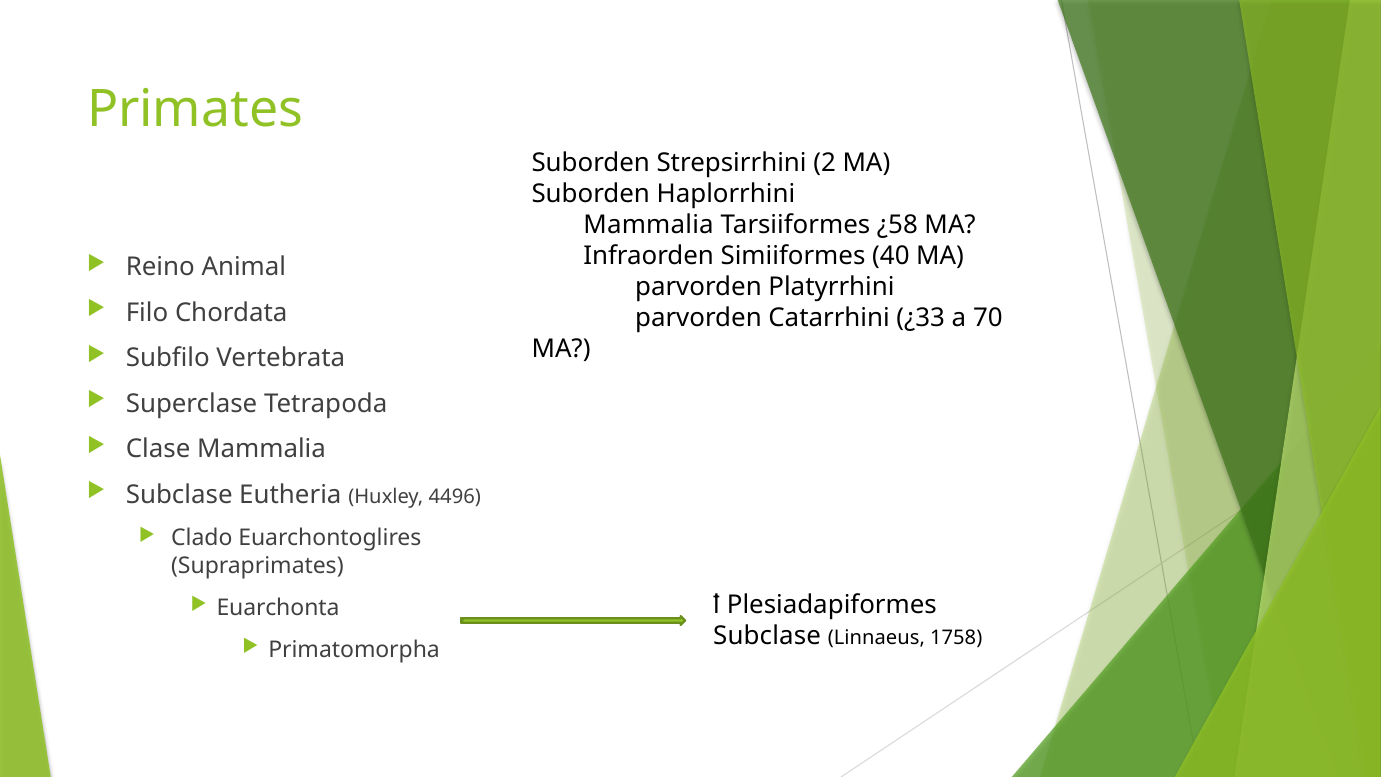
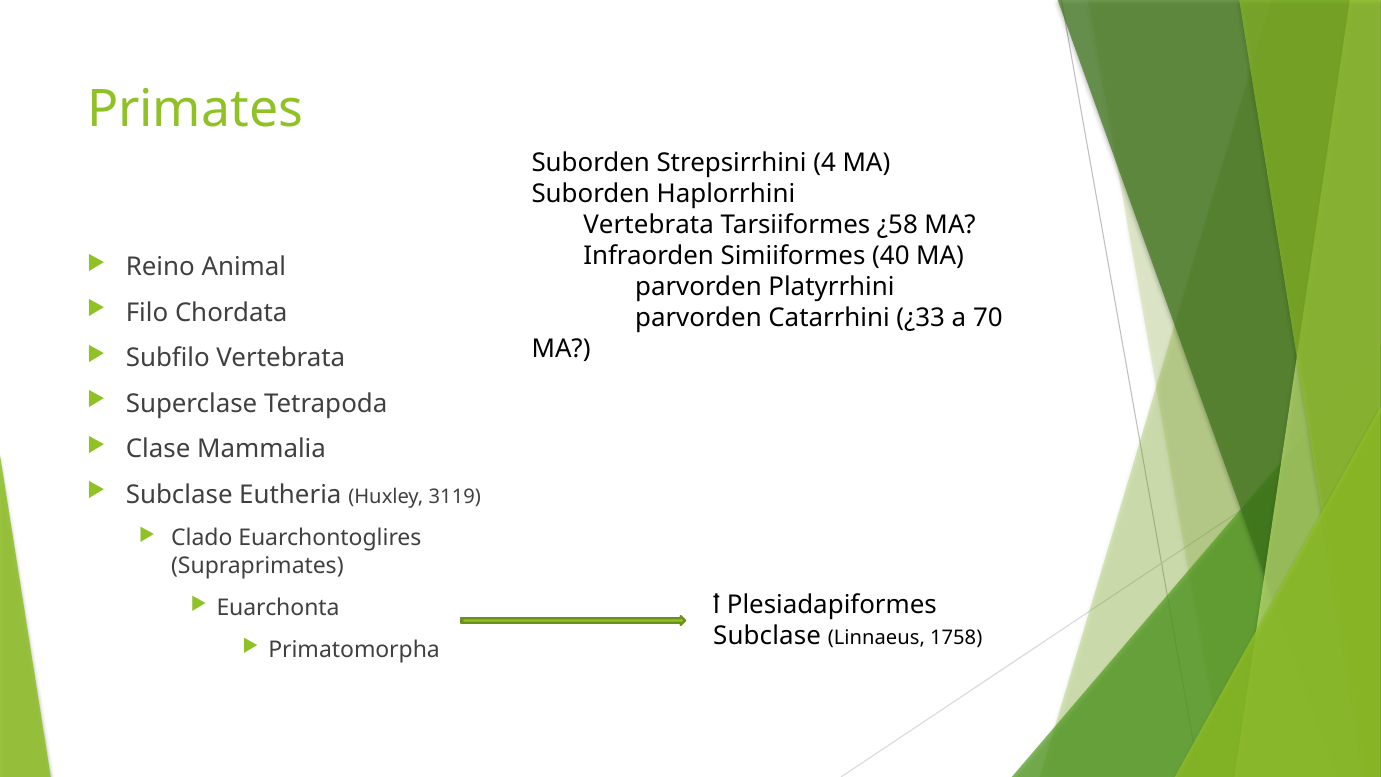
2: 2 -> 4 (825, 163)
Mammalia: Mammalia -> Vertebrata (649, 225)
4496: 4496 -> 3119 (455, 497)
